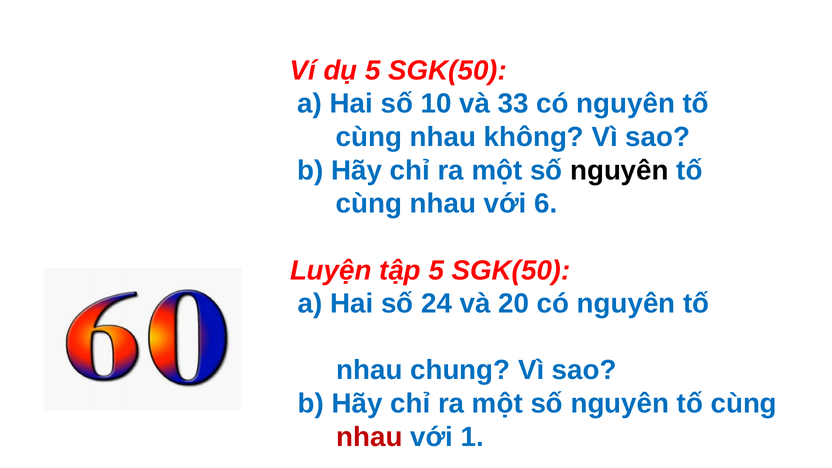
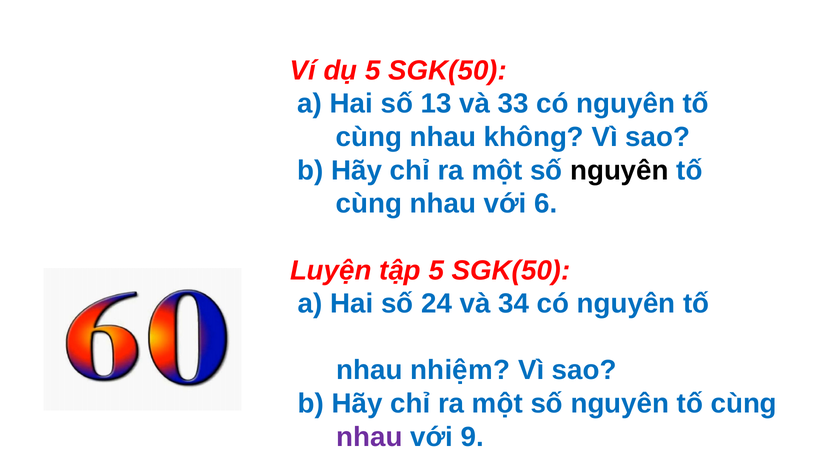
10: 10 -> 13 (436, 104)
20: 20 -> 34 (514, 304)
chung: chung -> nhiệm (460, 370)
nhau colour: red -> purple (369, 437)
1: 1 -> 9 (472, 437)
